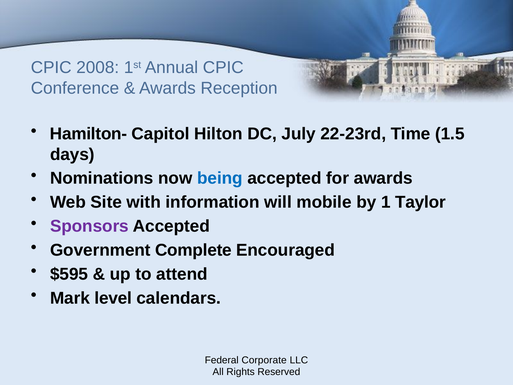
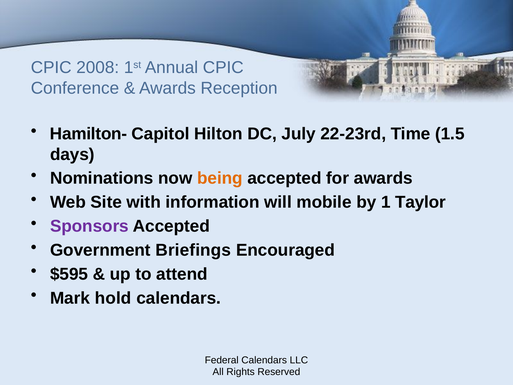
being colour: blue -> orange (220, 178)
Complete: Complete -> Briefings (193, 250)
level: level -> hold (113, 298)
Federal Corporate: Corporate -> Calendars (264, 360)
